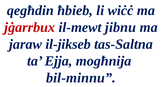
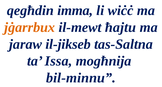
ħbieb: ħbieb -> imma (75, 10)
jġarrbux colour: red -> orange (30, 27)
jibnu: jibnu -> ħajtu (121, 27)
Ejja: Ejja -> Issa (58, 61)
